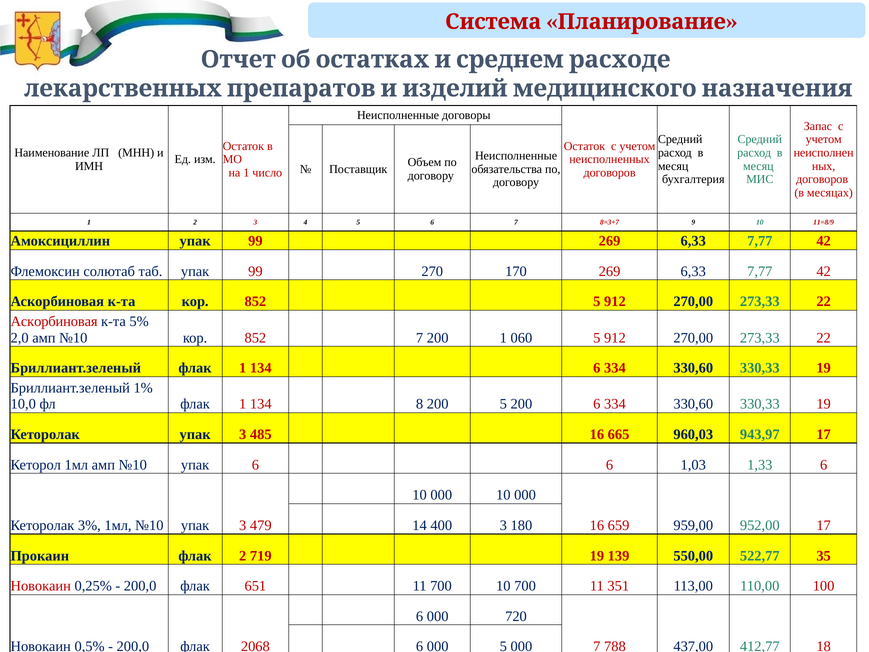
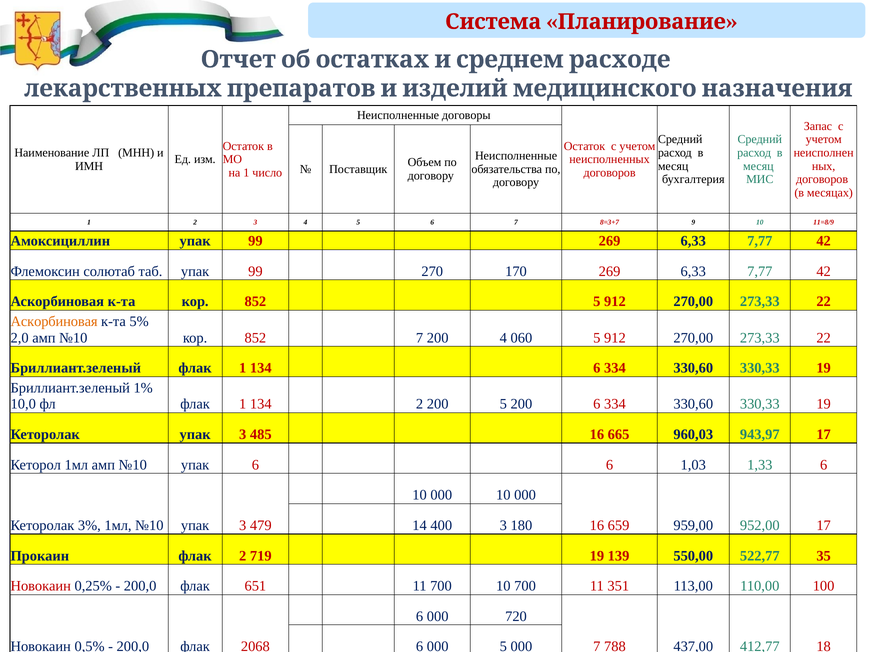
Аскорбиновая colour: red -> orange (54, 322)
200 1: 1 -> 4 (503, 338)
134 8: 8 -> 2 (420, 404)
